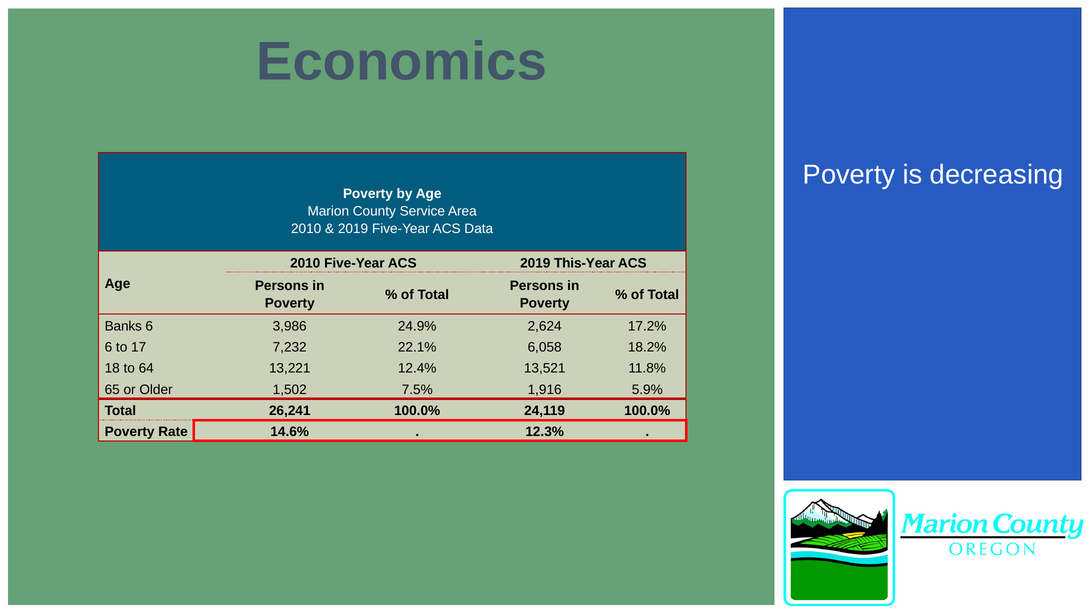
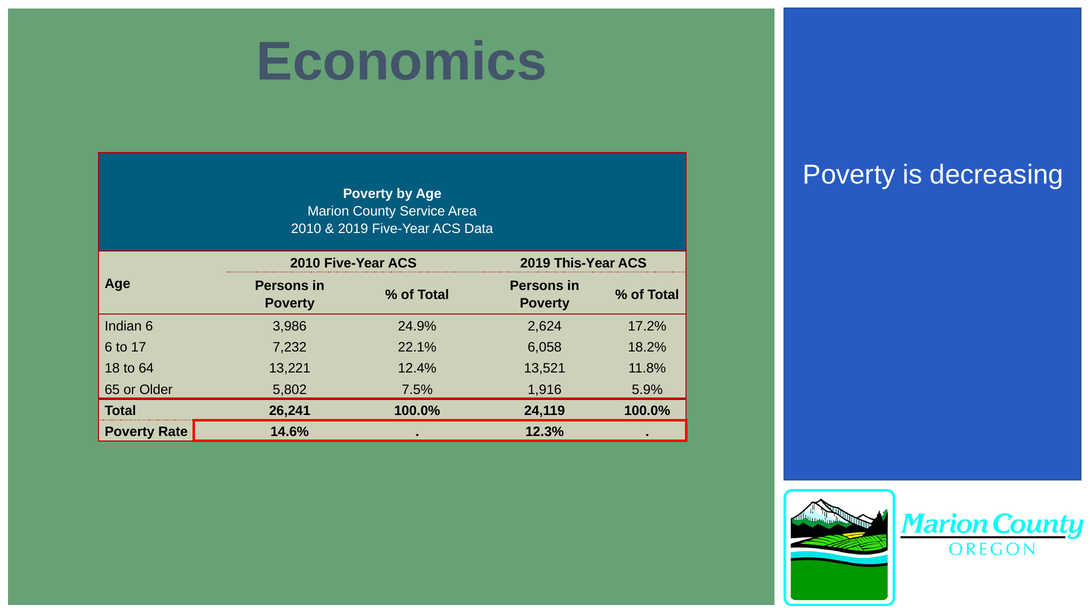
Banks: Banks -> Indian (123, 326)
1,502: 1,502 -> 5,802 (290, 390)
